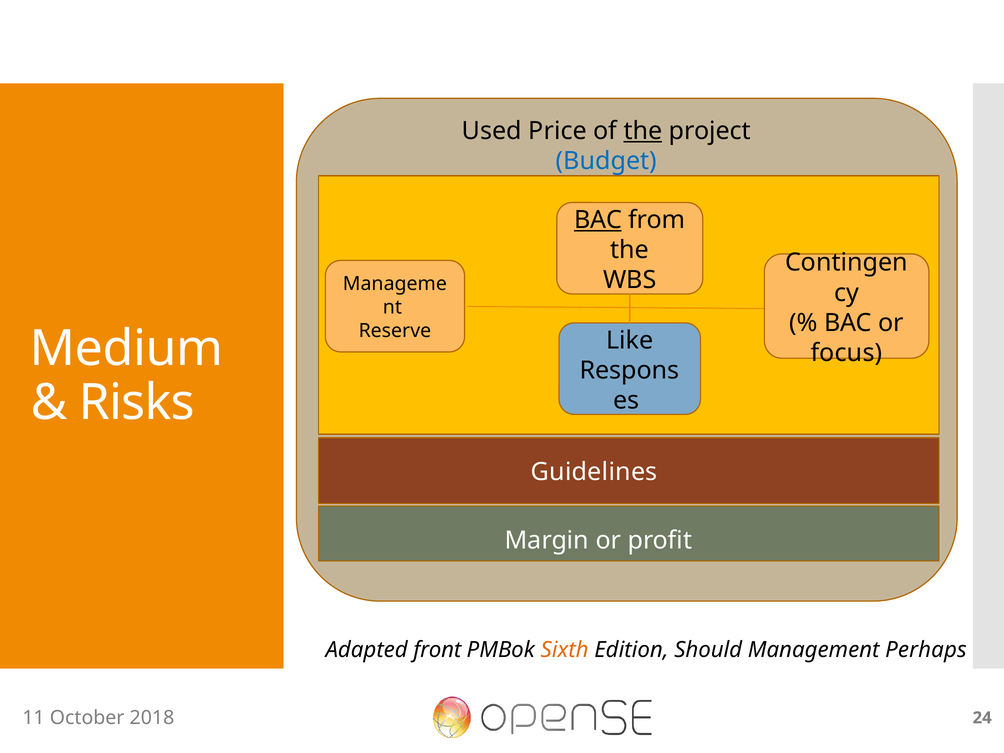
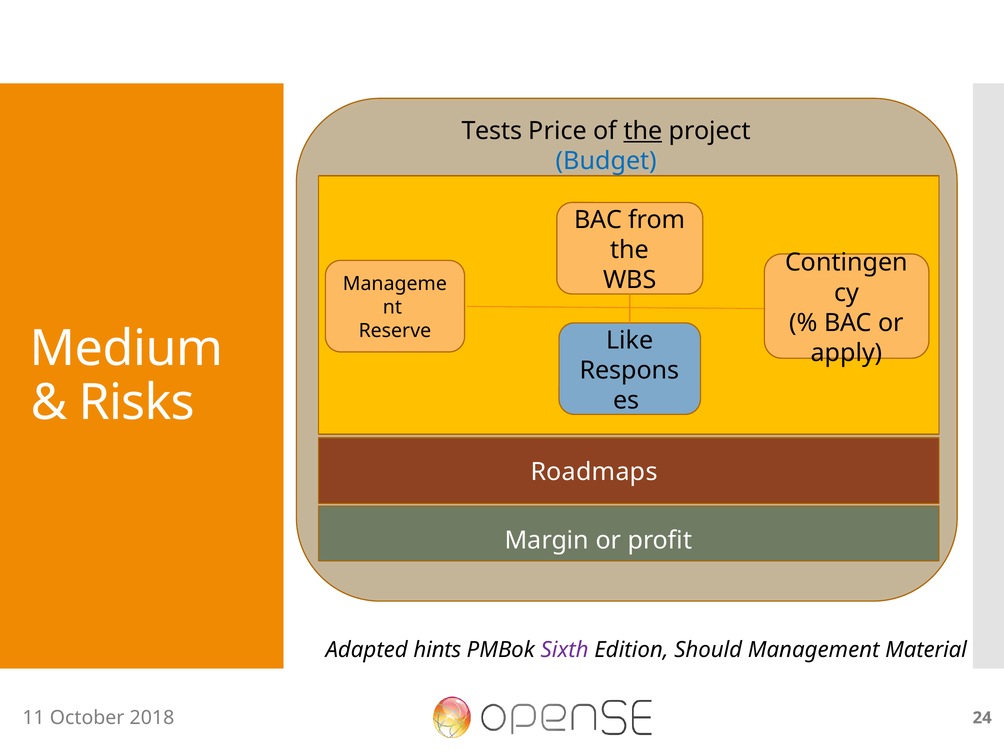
Used: Used -> Tests (492, 131)
BAC underline: present -> none (598, 220)
focus: focus -> apply (847, 353)
Guidelines: Guidelines -> Roadmaps (594, 472)
front: front -> hints (437, 650)
Sixth colour: orange -> purple (565, 650)
Perhaps: Perhaps -> Material (926, 650)
